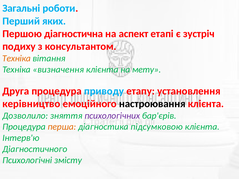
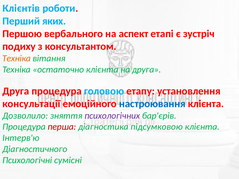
Загальні: Загальні -> Клієнтів (21, 8)
діагностична: діагностична -> вербального (74, 34)
визначення: визначення -> остаточно (58, 70)
на мету: мету -> друга (147, 70)
приводу: приводу -> головою (104, 91)
керівництво: керівництво -> консультації (31, 104)
настроювання colour: black -> blue (152, 104)
перша colour: orange -> red (62, 127)
змісту: змісту -> сумісні (68, 160)
